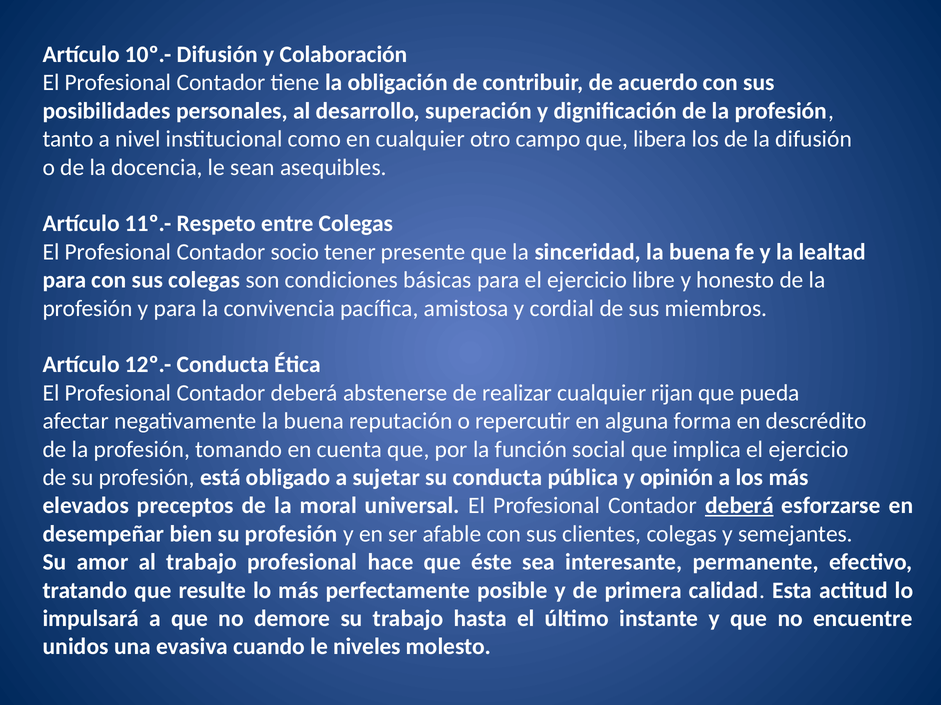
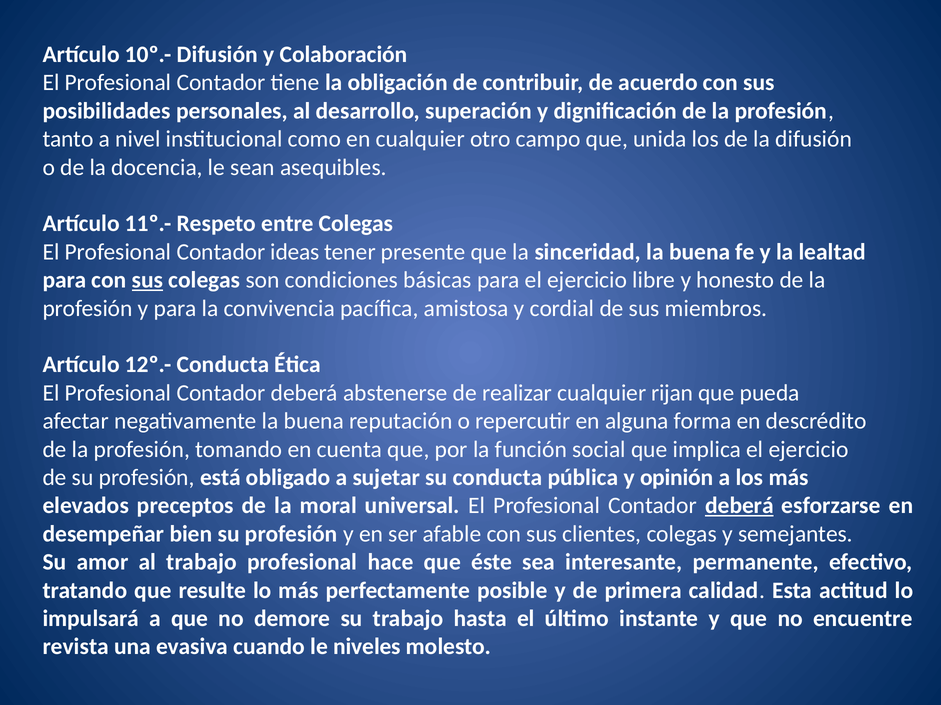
libera: libera -> unida (660, 139)
socio: socio -> ideas (295, 252)
sus underline: none -> present (147, 280)
unidos: unidos -> revista (76, 647)
